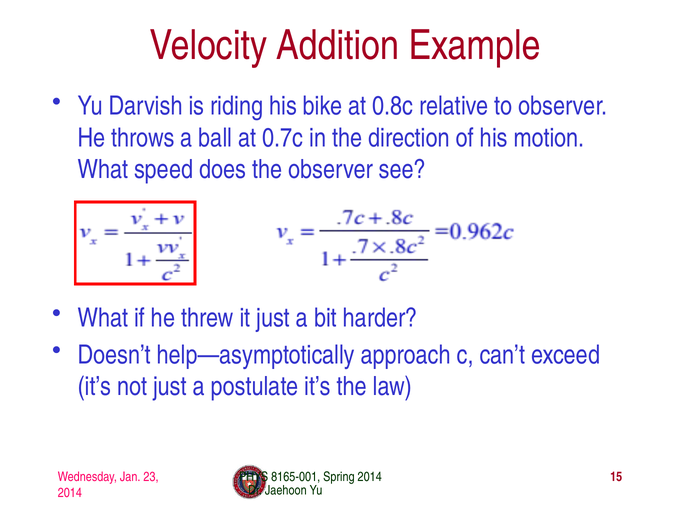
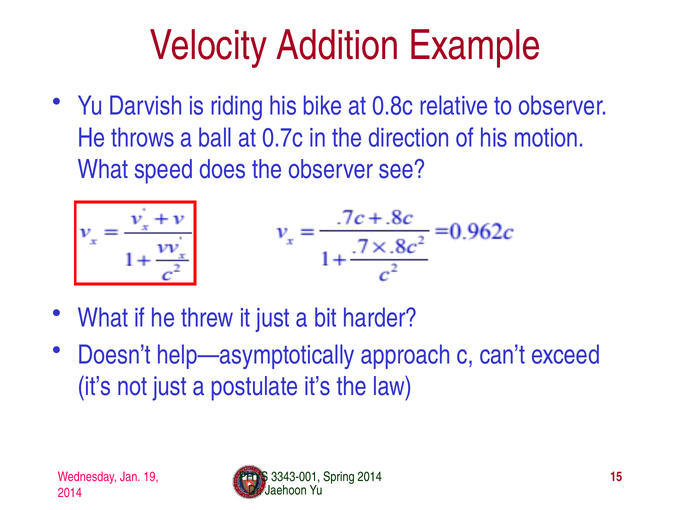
23: 23 -> 19 (151, 477)
8165-001: 8165-001 -> 3343-001 (296, 477)
